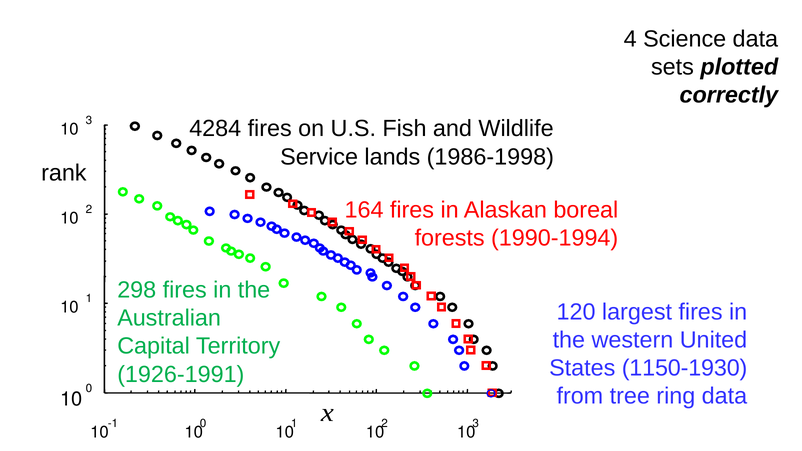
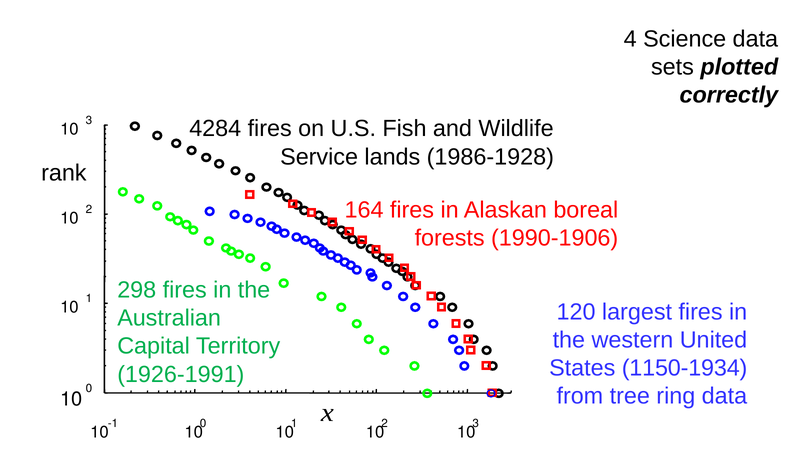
1986-1998: 1986-1998 -> 1986-1928 (490, 157)
1990-1994: 1990-1994 -> 1990-1906 (555, 238)
1150-1930: 1150-1930 -> 1150-1934 (685, 368)
